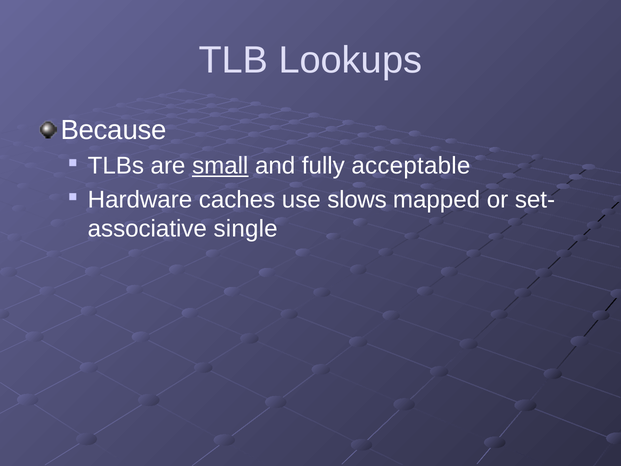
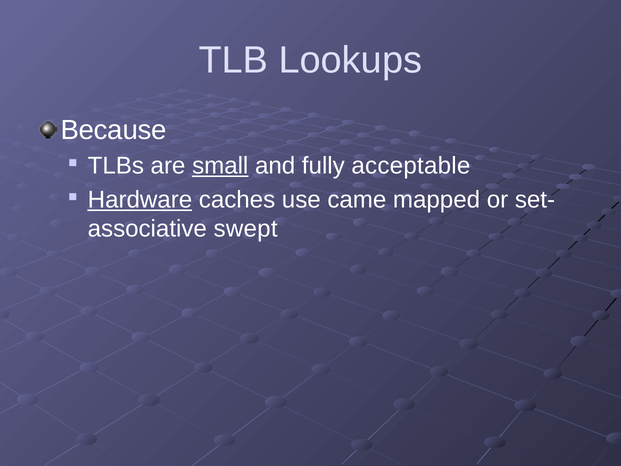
Hardware underline: none -> present (140, 200)
slows: slows -> came (357, 200)
single: single -> swept (246, 229)
